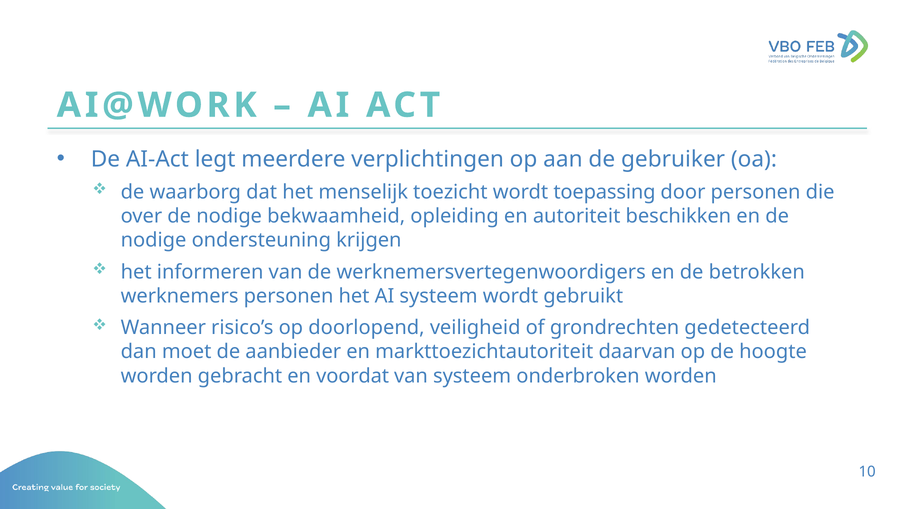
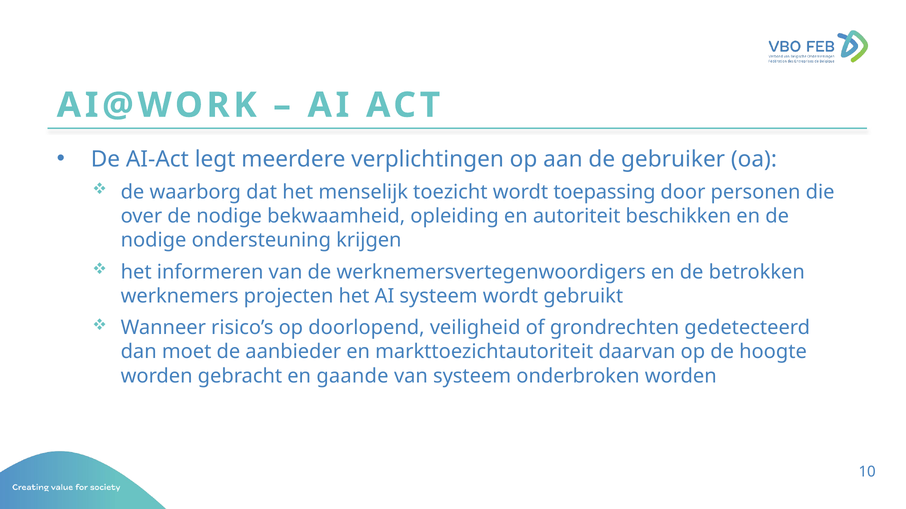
werknemers personen: personen -> projecten (289, 296)
voordat: voordat -> gaande (352, 376)
